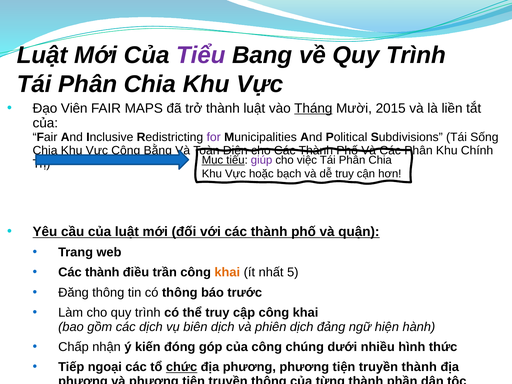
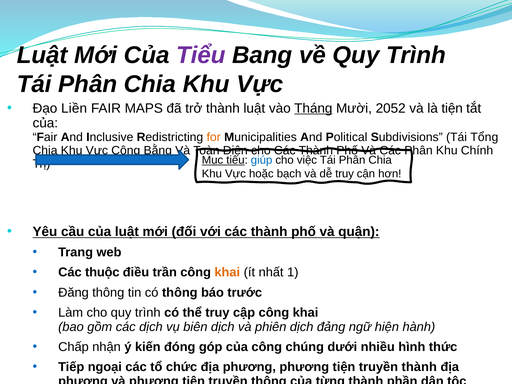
Viên: Viên -> Liền (74, 108)
2015: 2015 -> 2052 (391, 108)
là liền: liền -> tiện (452, 108)
for colour: purple -> orange (214, 137)
Sống: Sống -> Tổng (484, 137)
giúp colour: purple -> blue (262, 160)
thành: thành -> thuộc (102, 272)
5: 5 -> 1 (293, 272)
chức underline: present -> none (182, 367)
